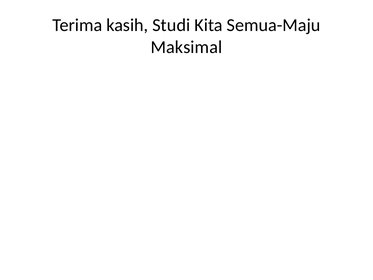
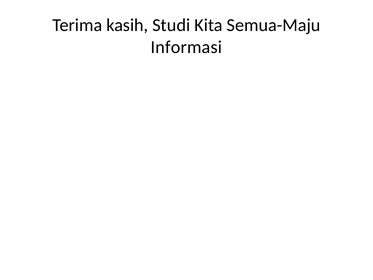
Maksimal: Maksimal -> Informasi (186, 47)
